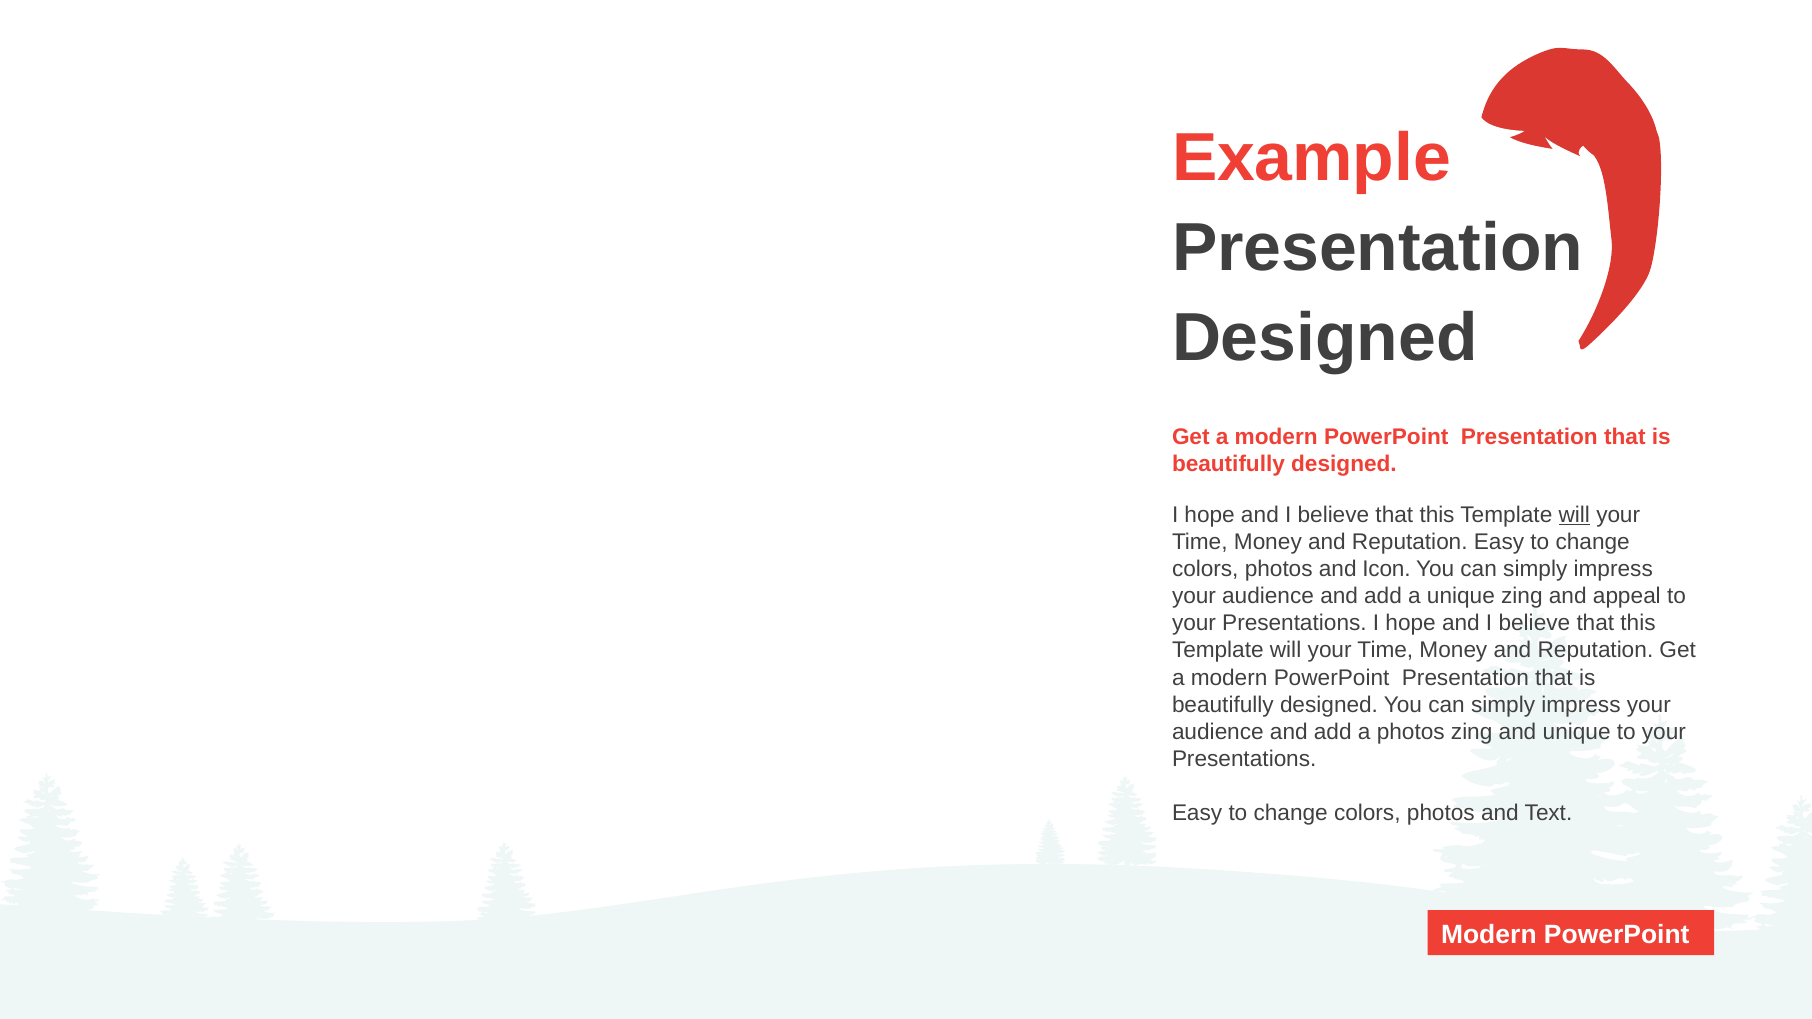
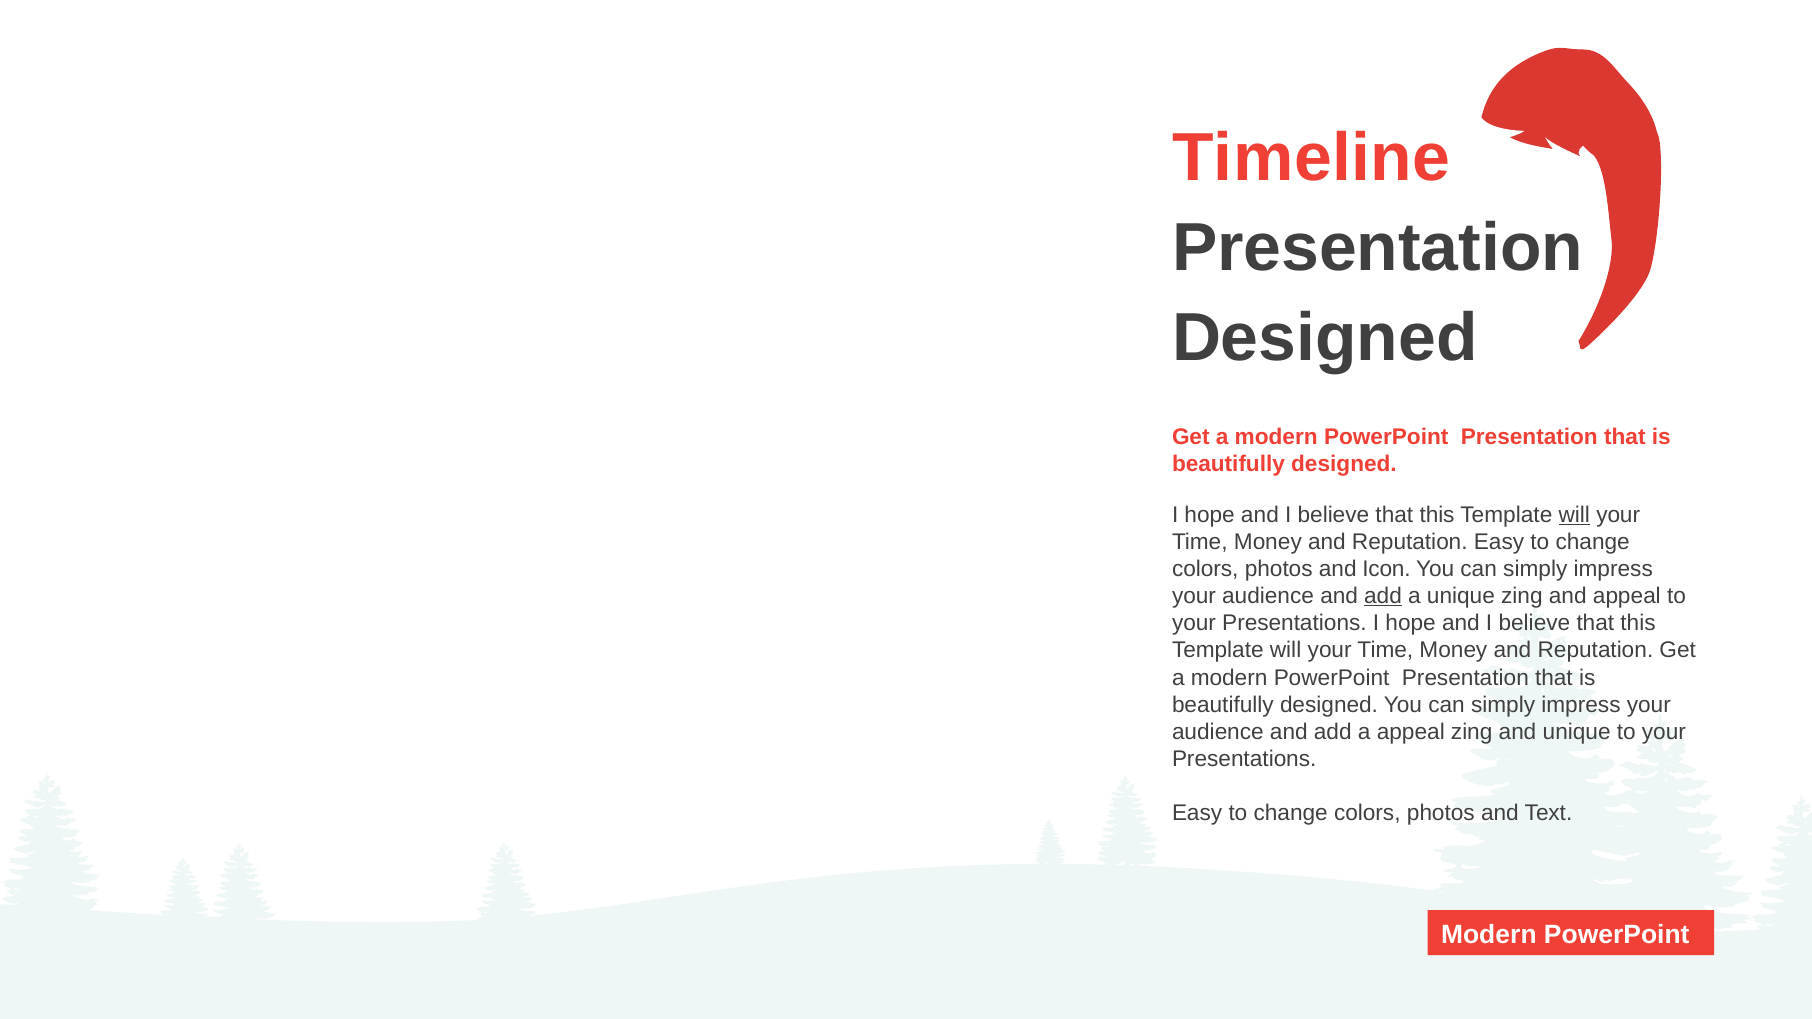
Example: Example -> Timeline (1311, 159)
add underline: none -> present (1383, 596)
a photos: photos -> appeal (1411, 732)
